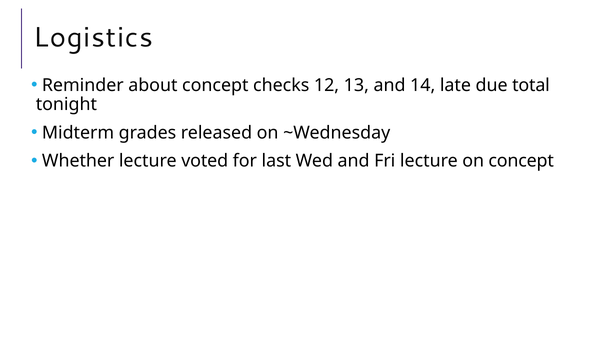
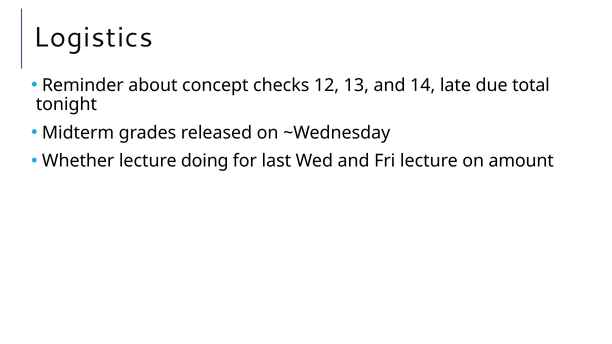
voted: voted -> doing (205, 161)
on concept: concept -> amount (521, 161)
